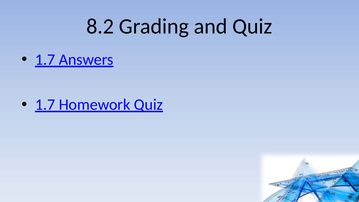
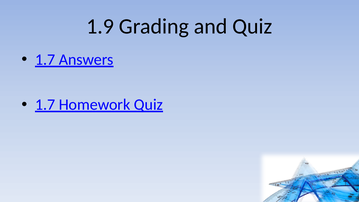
8.2: 8.2 -> 1.9 (100, 26)
